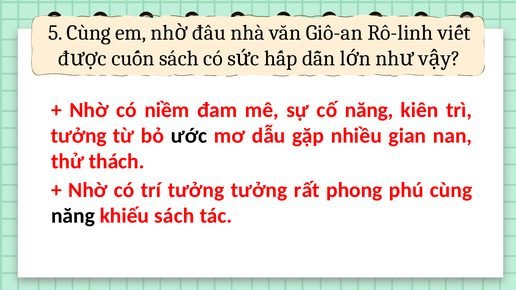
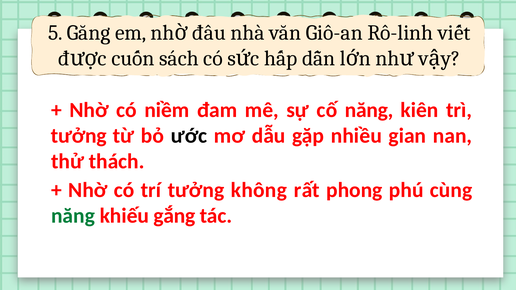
5 Cùng: Cùng -> Gắng (89, 33)
tưởng tưởng: tưởng -> không (259, 190)
năng colour: black -> green (73, 216)
khiếu sách: sách -> gắng (174, 216)
